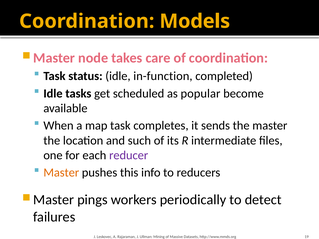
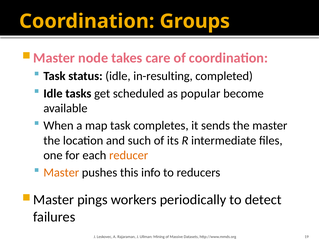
Models: Models -> Groups (195, 21)
in-function: in-function -> in-resulting (163, 76)
reducer colour: purple -> orange (129, 155)
